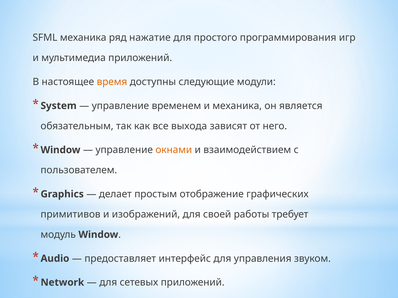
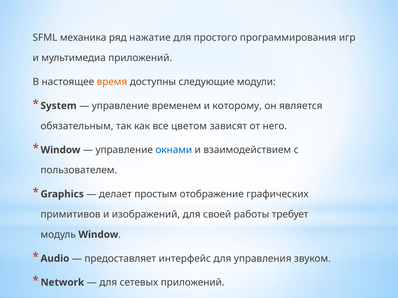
и механика: механика -> которому (237, 106)
выхода: выхода -> цветом (189, 126)
окнами colour: orange -> blue (174, 150)
